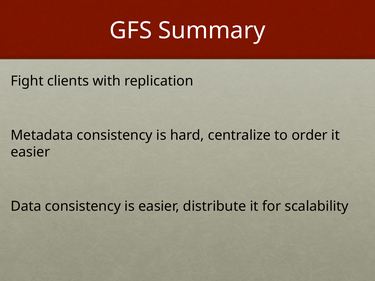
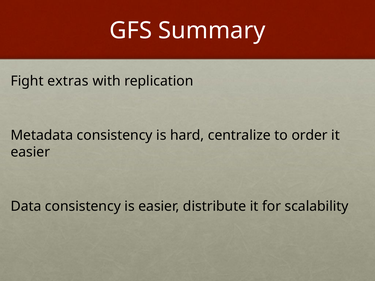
clients: clients -> extras (68, 81)
